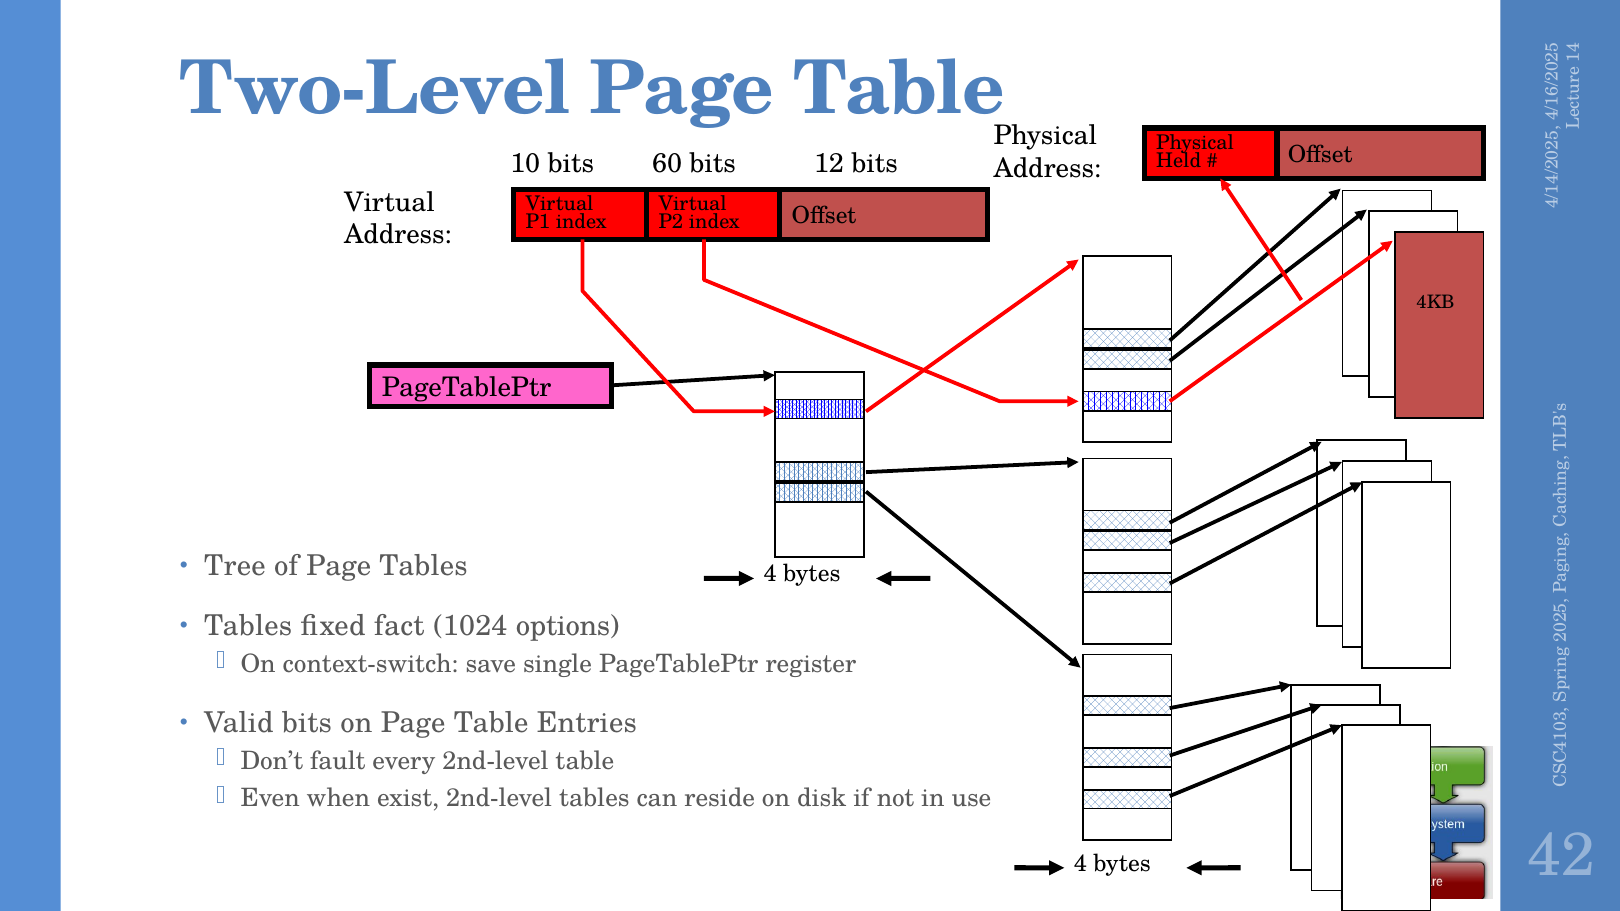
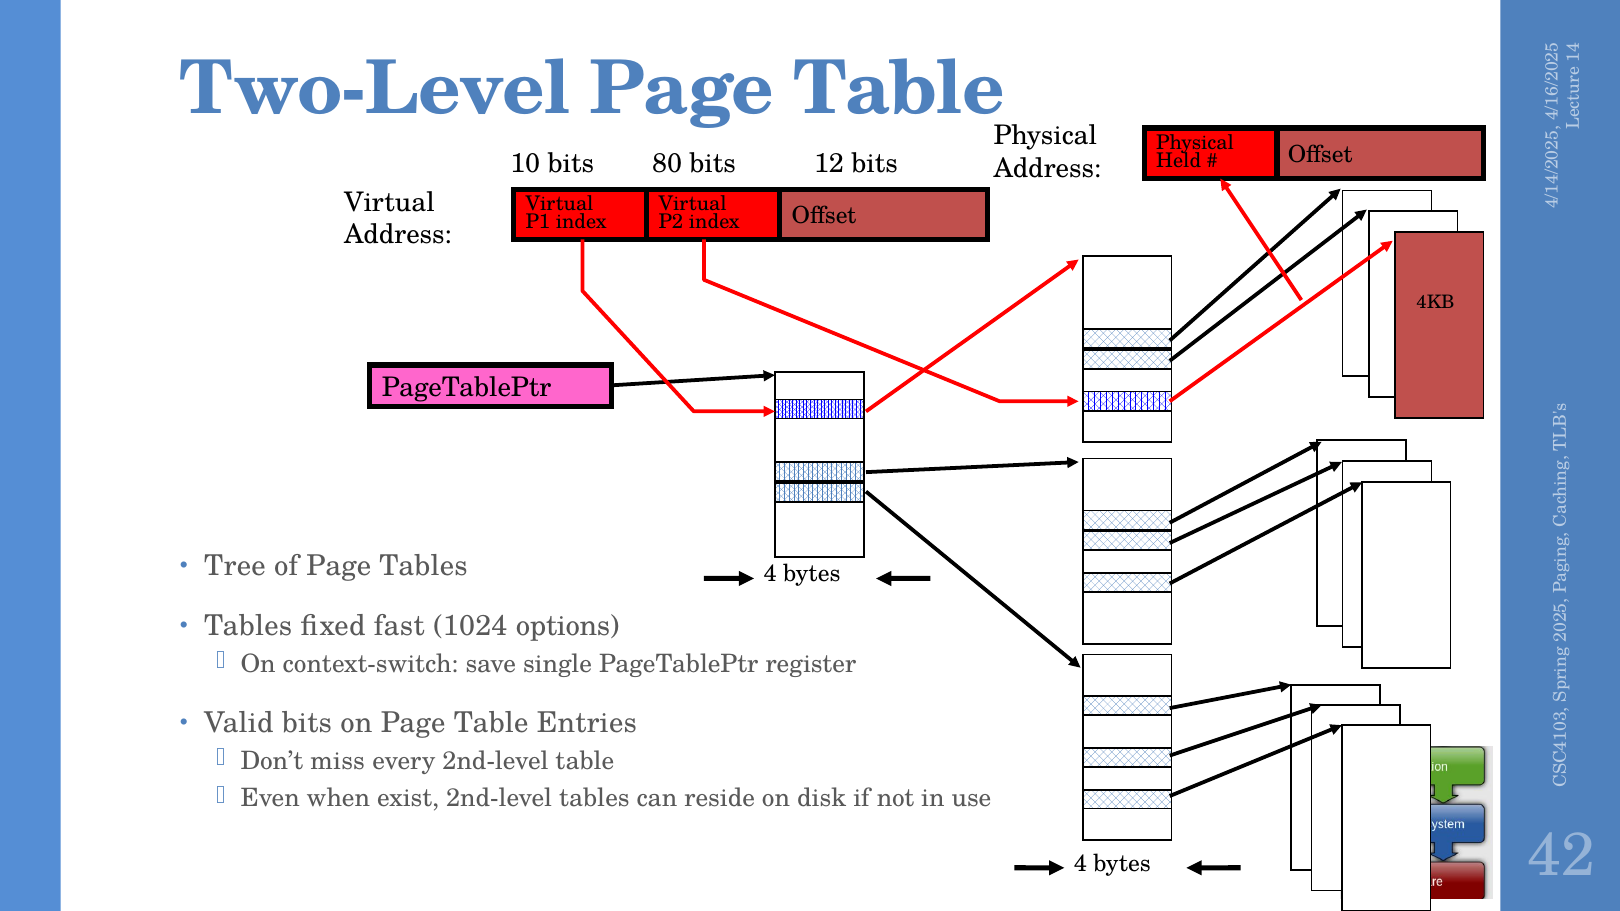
60: 60 -> 80 (667, 163)
fact: fact -> fast (399, 626)
fault: fault -> miss (338, 761)
